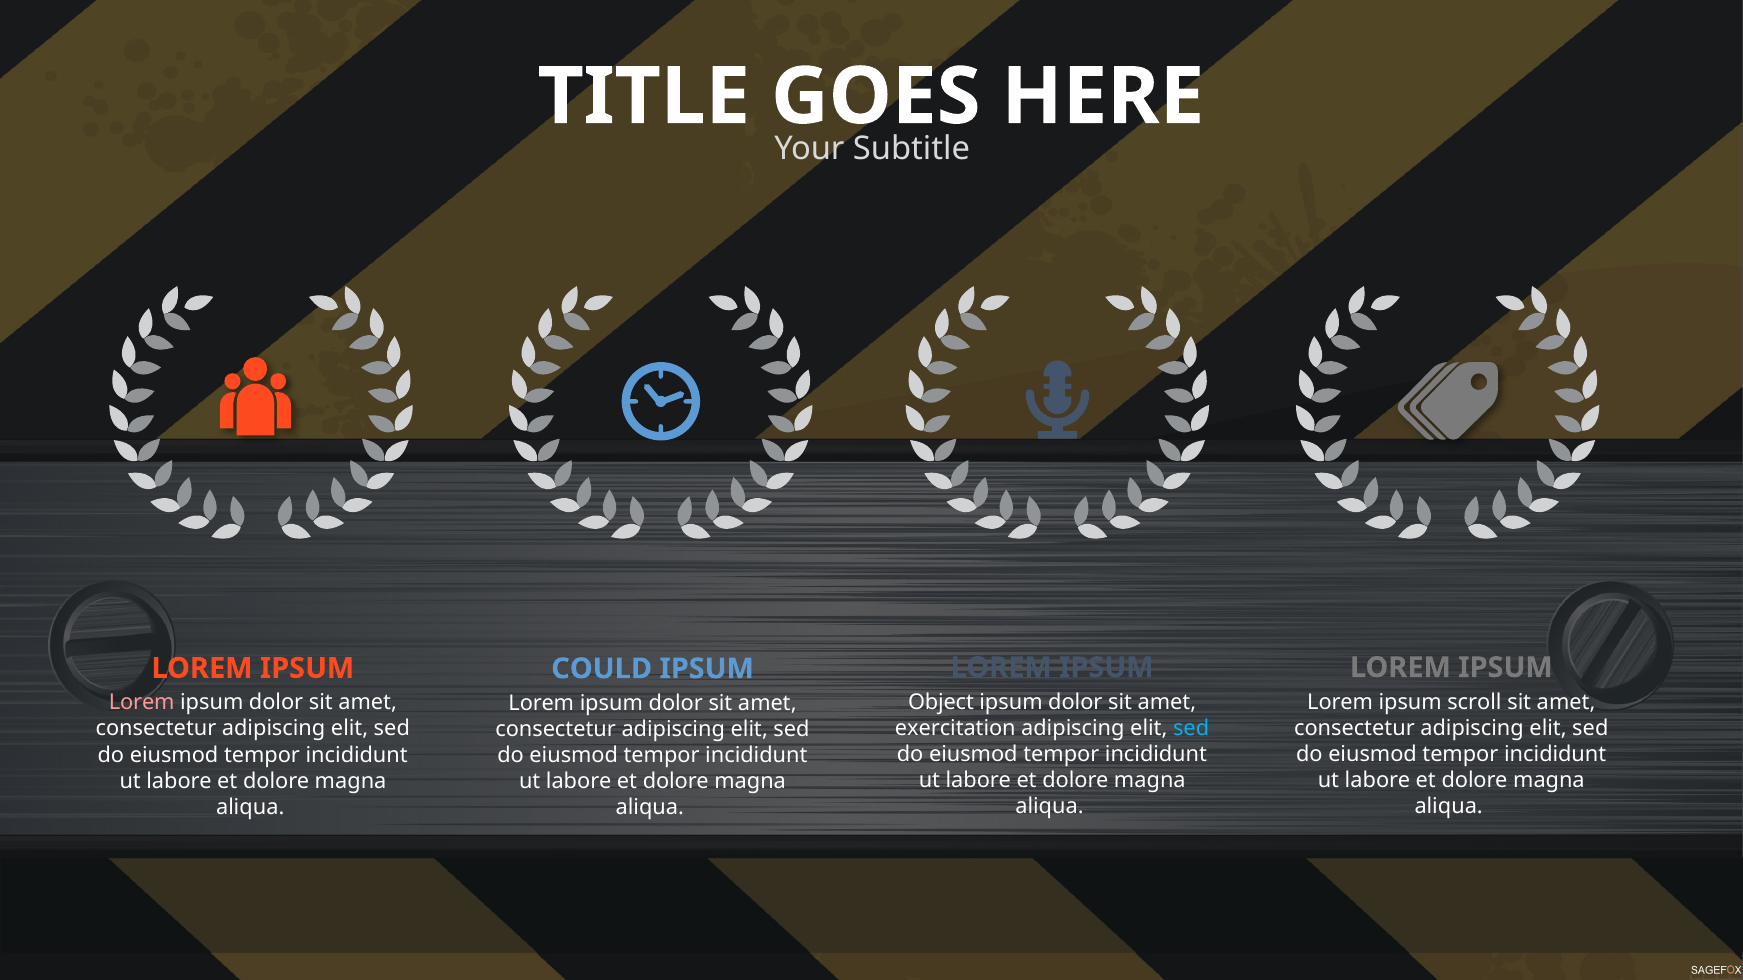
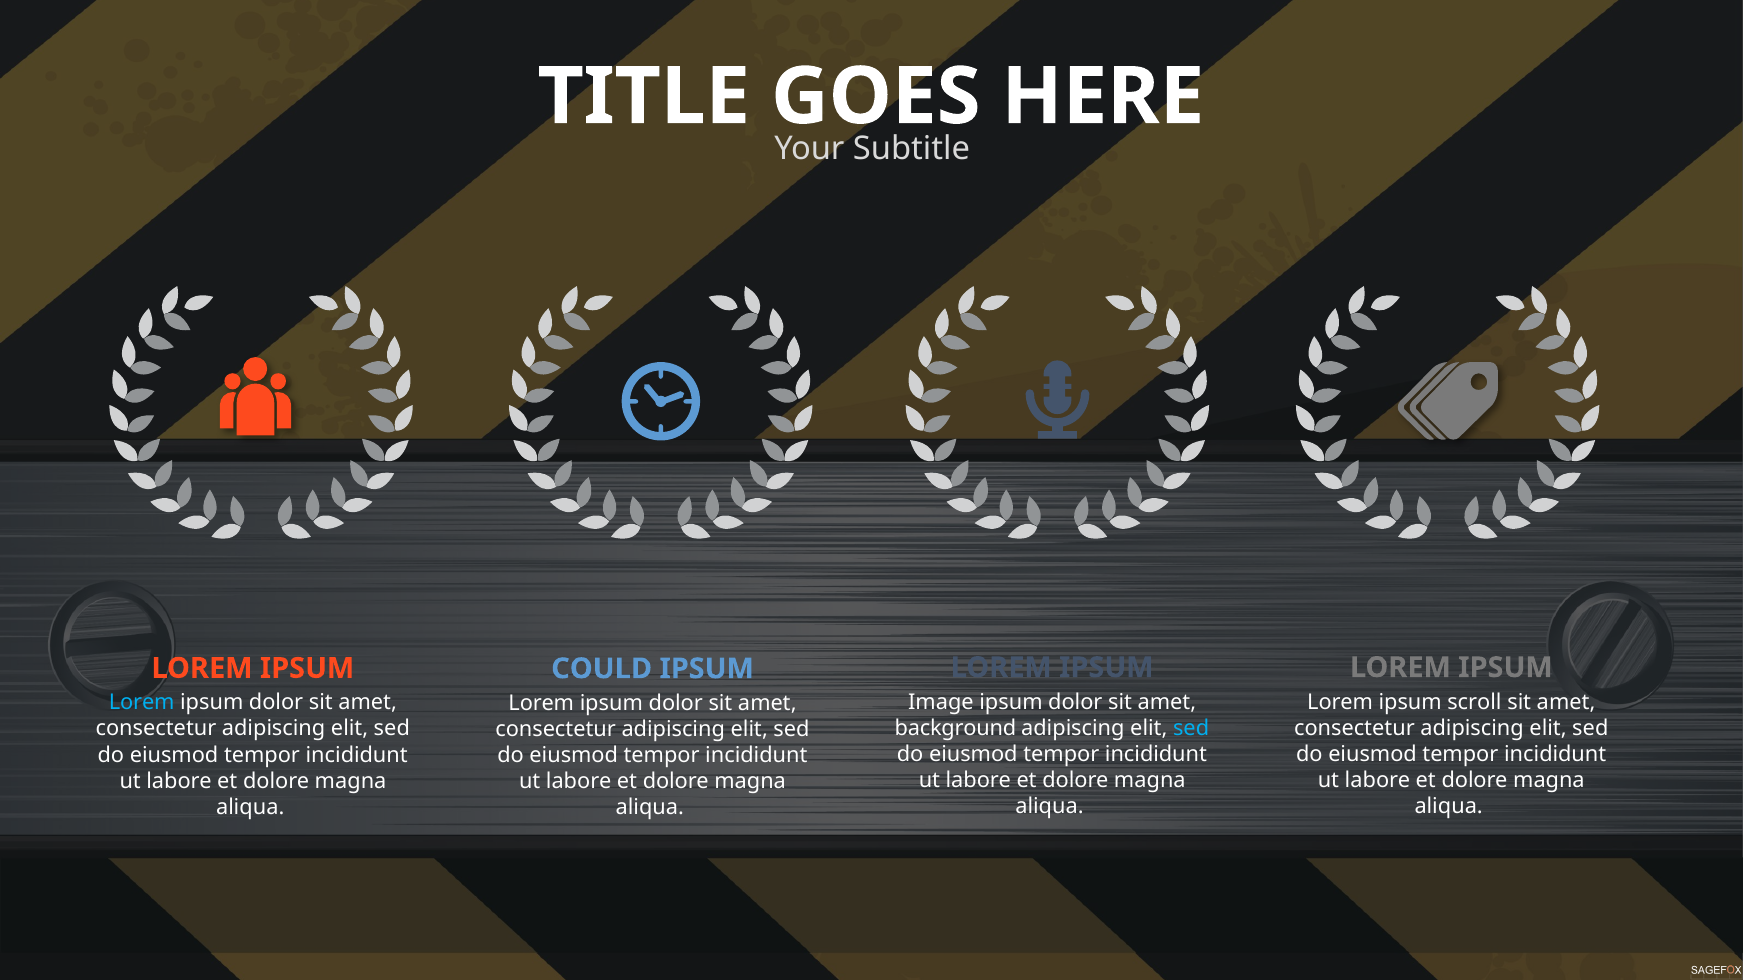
Object: Object -> Image (941, 702)
Lorem colour: pink -> light blue (142, 703)
exercitation: exercitation -> background (955, 728)
